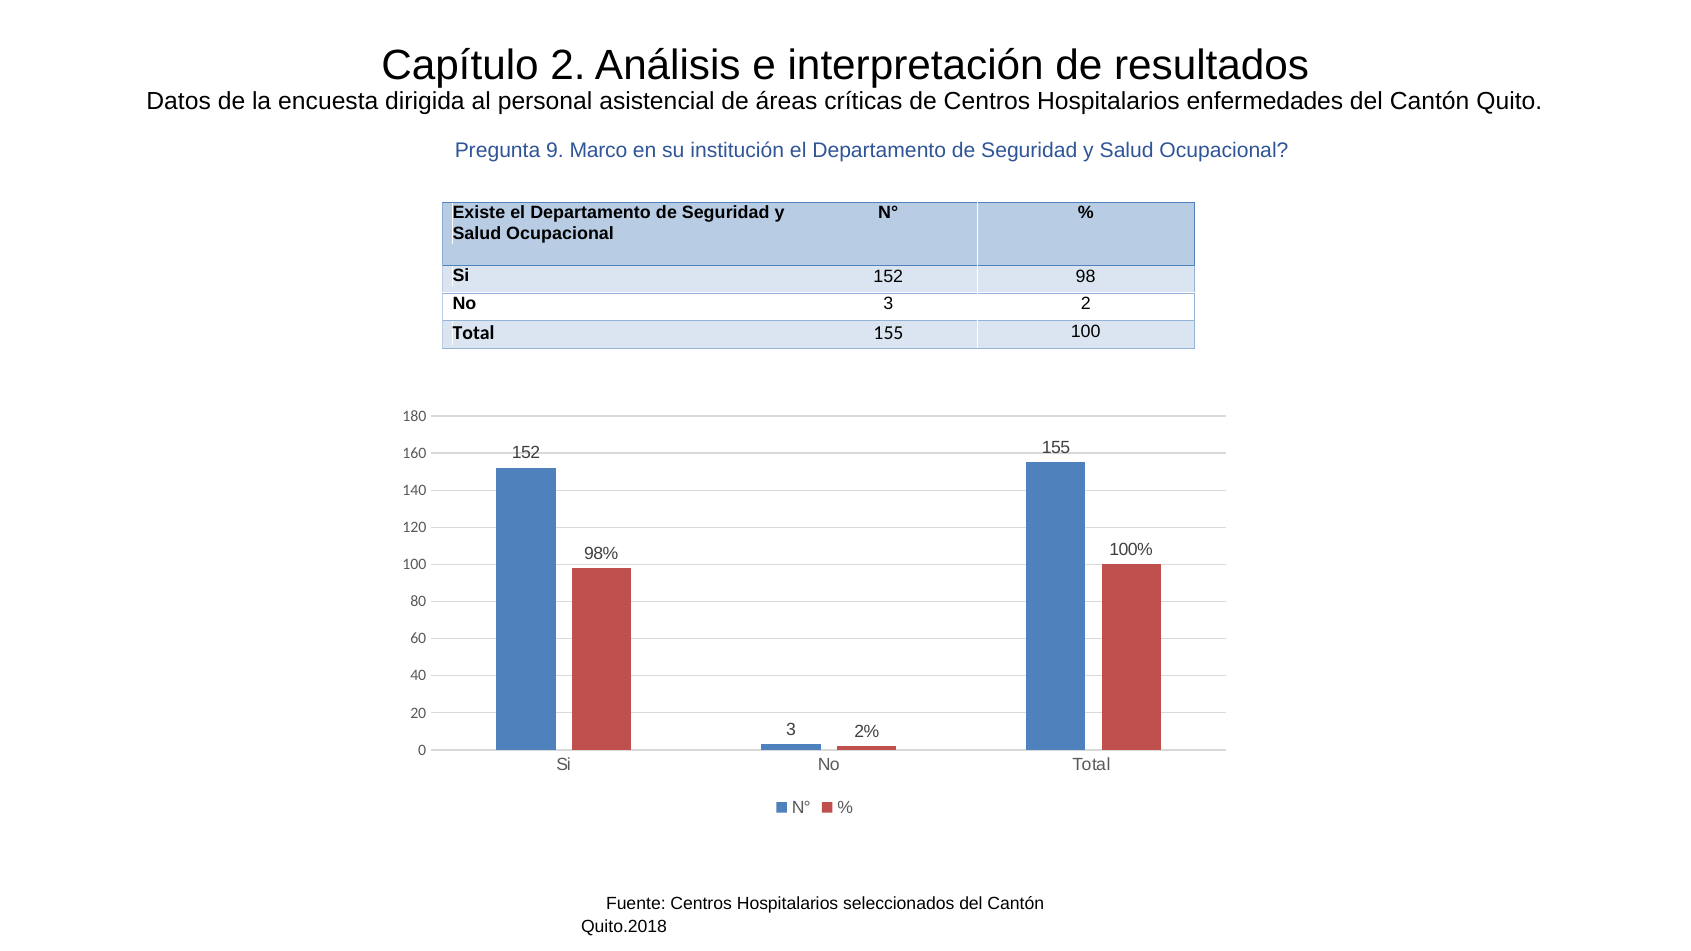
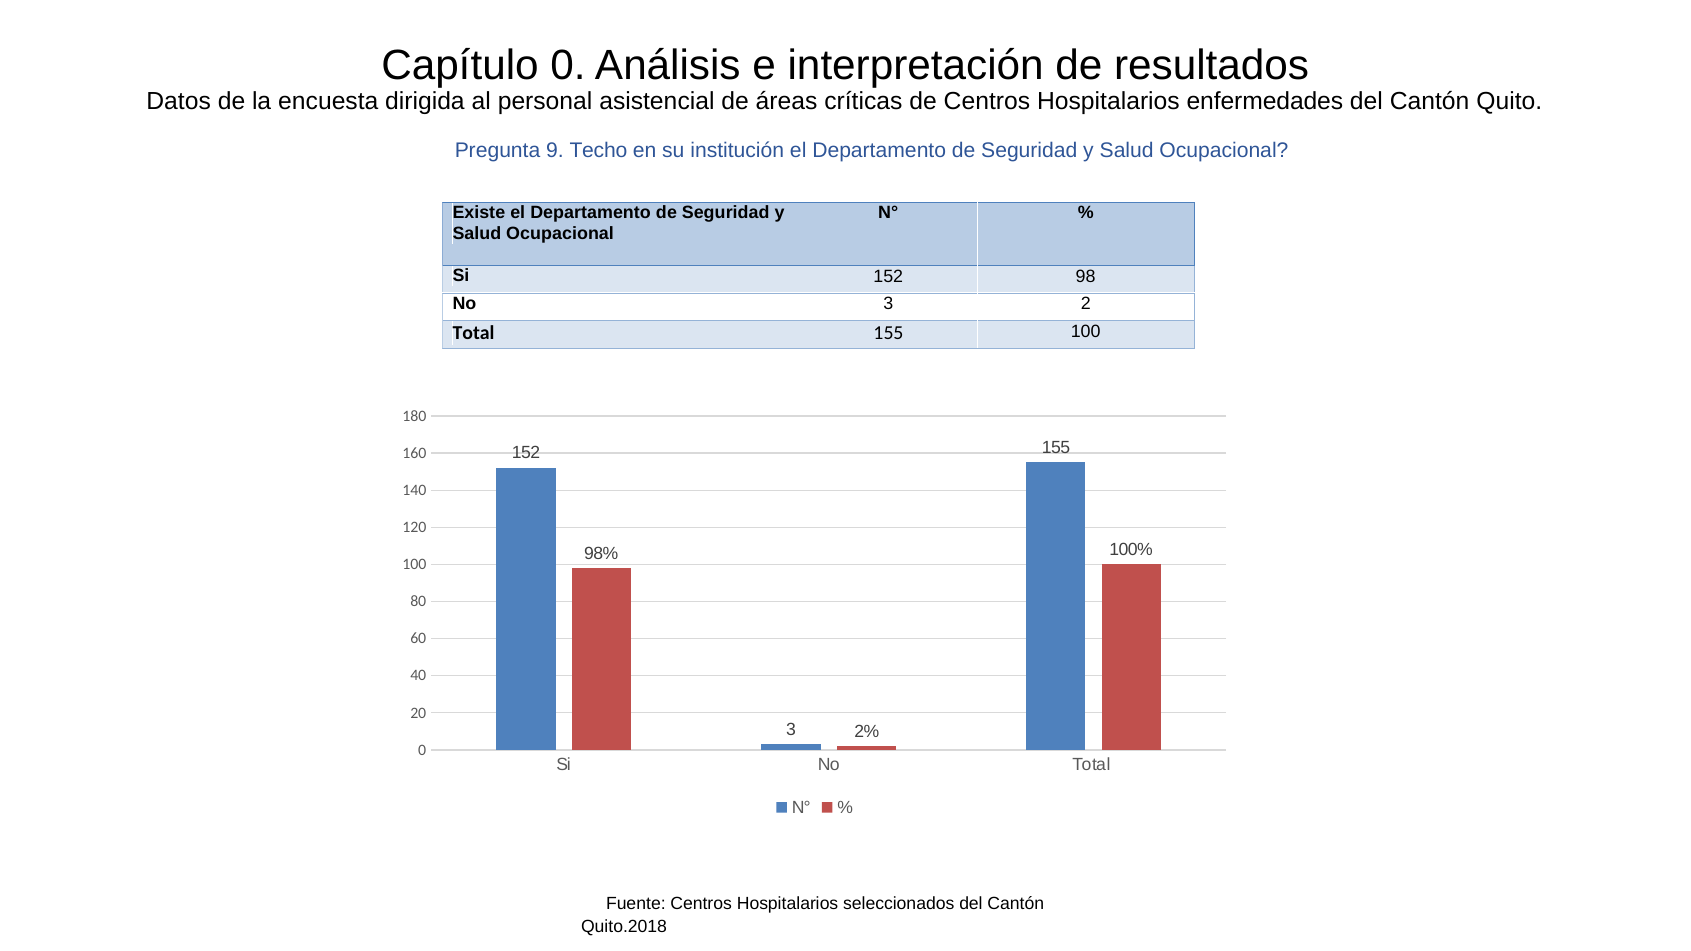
Capítulo 2: 2 -> 0 (568, 65)
Marco: Marco -> Techo (598, 151)
